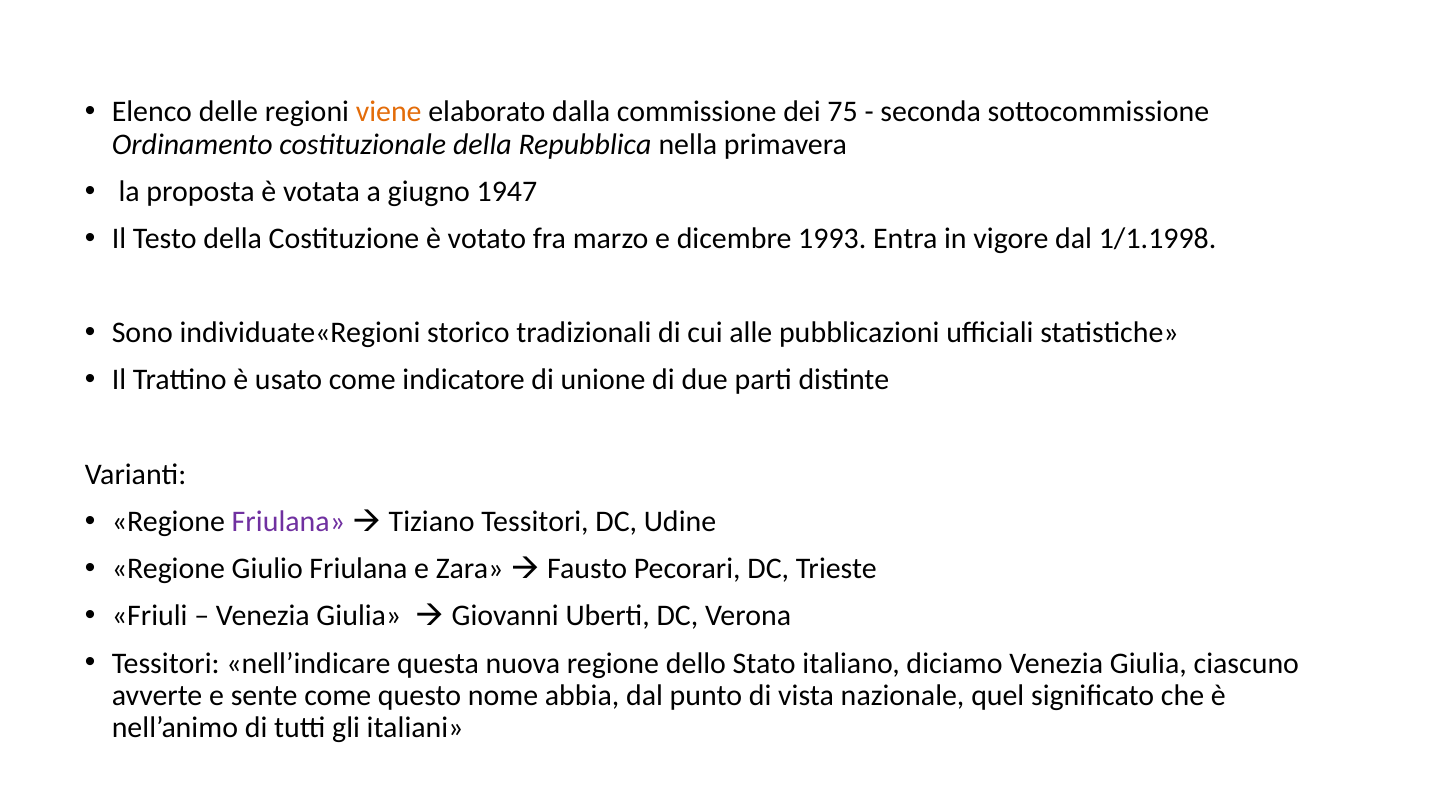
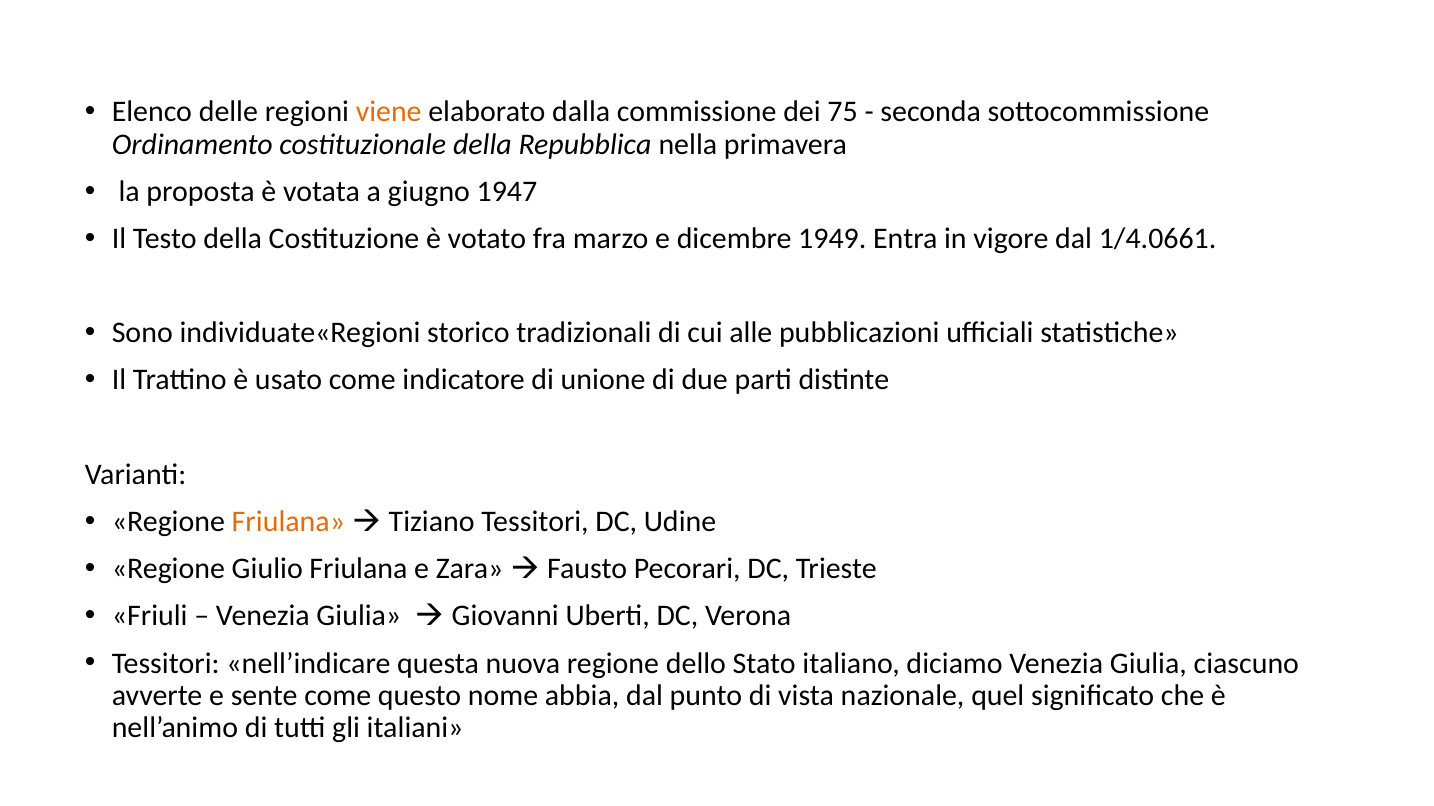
1993: 1993 -> 1949 (832, 239)
1/1.1998: 1/1.1998 -> 1/4.0661 (1158, 239)
Friulana colour: purple -> orange (288, 522)
